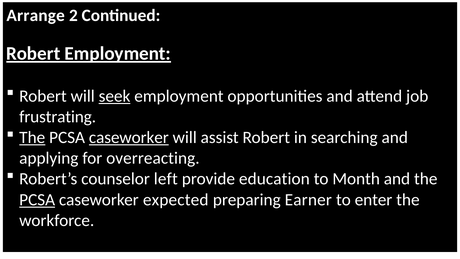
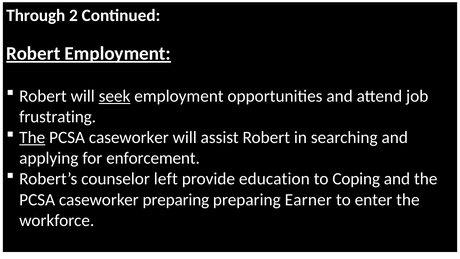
Arrange: Arrange -> Through (36, 15)
caseworker underline: present -> none (129, 137)
overreacting: overreacting -> enforcement (153, 158)
Month: Month -> Coping (356, 179)
PCSA underline: present -> none (37, 199)
caseworker expected: expected -> preparing (176, 199)
